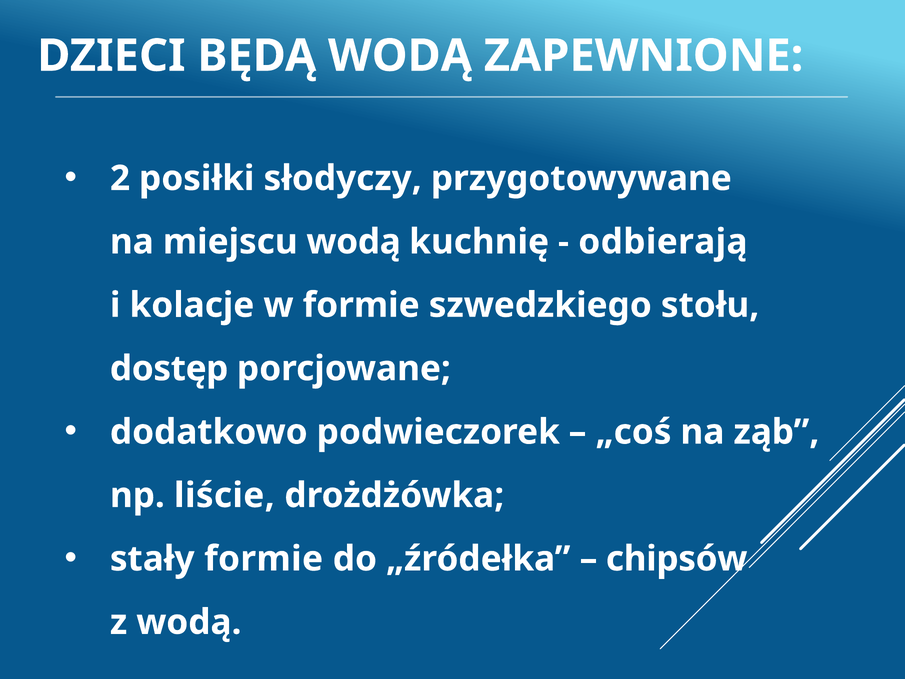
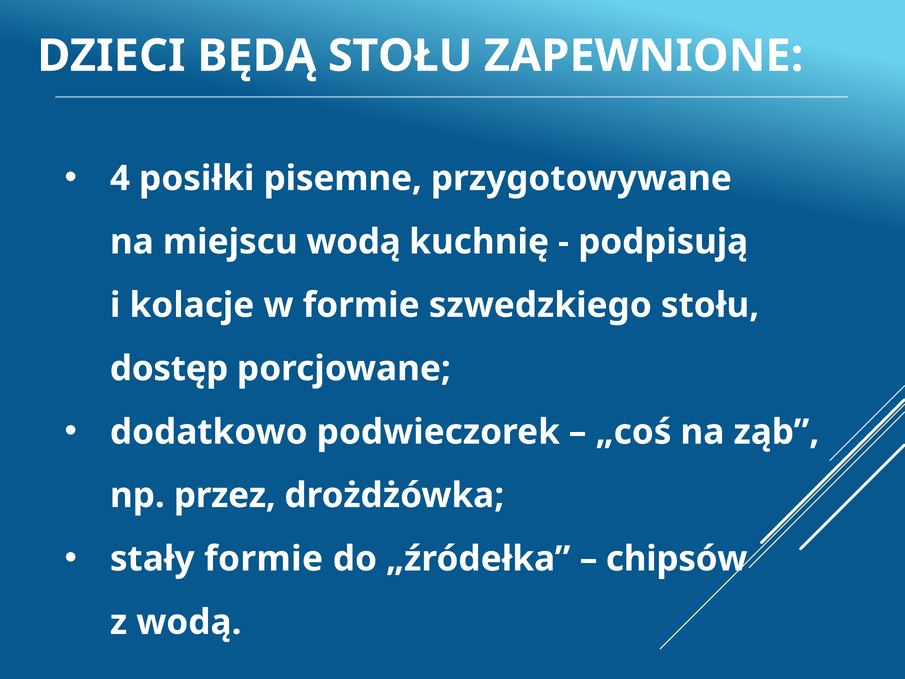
BĘDĄ WODĄ: WODĄ -> STOŁU (400, 56)
2: 2 -> 4 (120, 178)
słodyczy: słodyczy -> pisemne (343, 178)
odbierają: odbierają -> podpisują (663, 242)
liście: liście -> przez (225, 495)
